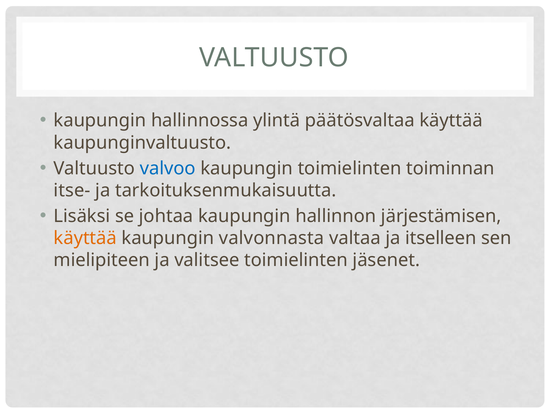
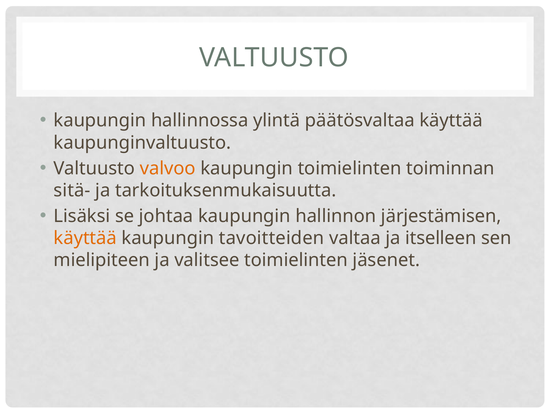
valvoo colour: blue -> orange (168, 168)
itse-: itse- -> sitä- (72, 190)
valvonnasta: valvonnasta -> tavoitteiden (272, 238)
